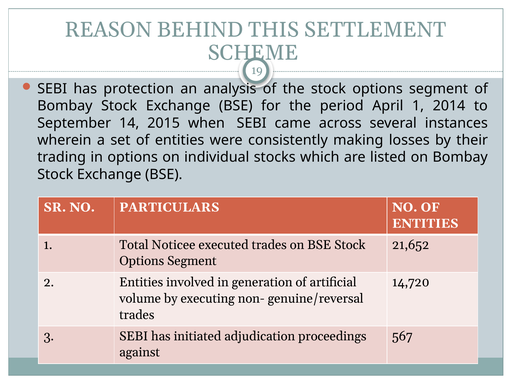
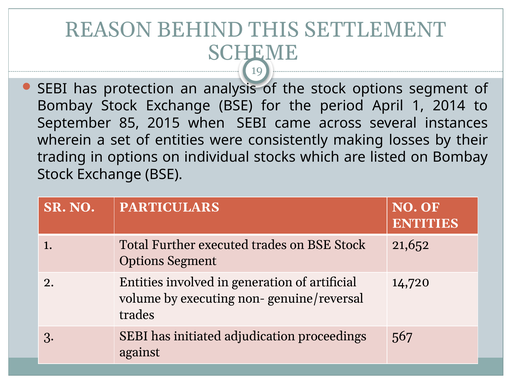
14: 14 -> 85 (129, 123)
Noticee: Noticee -> Further (174, 245)
